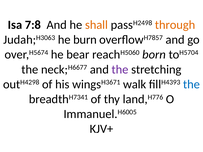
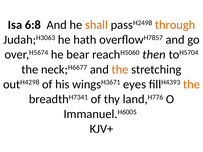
7:8: 7:8 -> 6:8 (33, 25)
burn: burn -> hath (85, 40)
born: born -> then (154, 55)
the colour: purple -> orange (120, 70)
walk: walk -> eyes (135, 84)
the colour: blue -> orange (192, 84)
